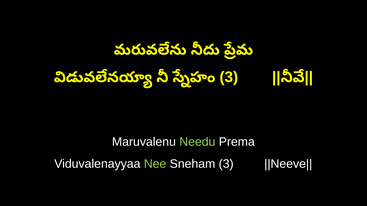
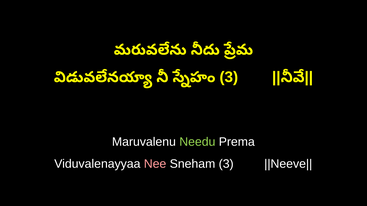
Nee colour: light green -> pink (155, 164)
